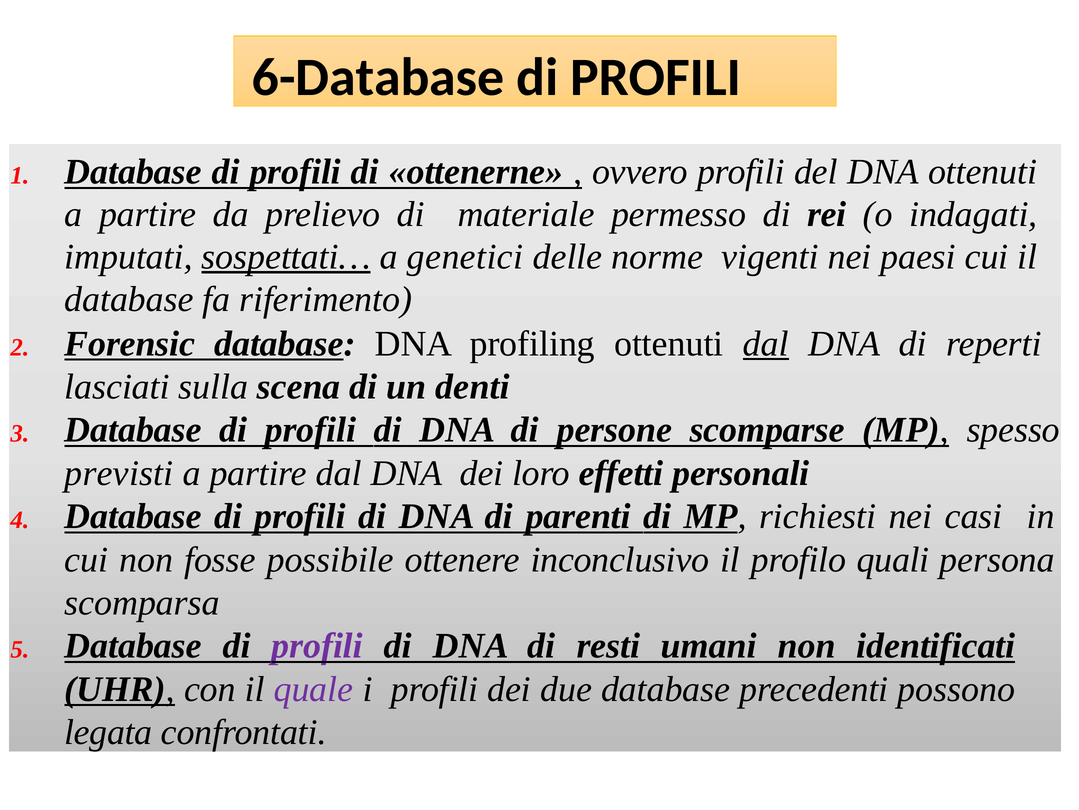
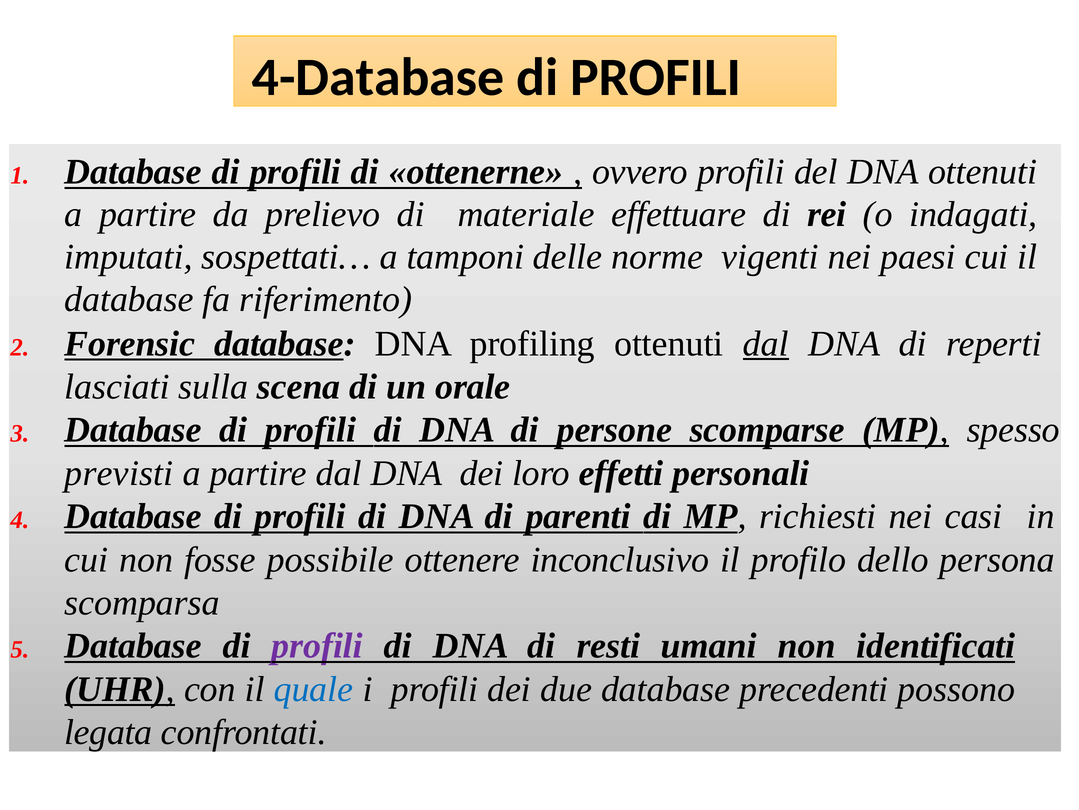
6-Database: 6-Database -> 4-Database (378, 78)
permesso: permesso -> effettuare (679, 214)
sospettati… underline: present -> none (286, 257)
genetici: genetici -> tamponi (465, 257)
denti: denti -> orale (473, 386)
quali: quali -> dello (893, 559)
quale colour: purple -> blue (313, 689)
